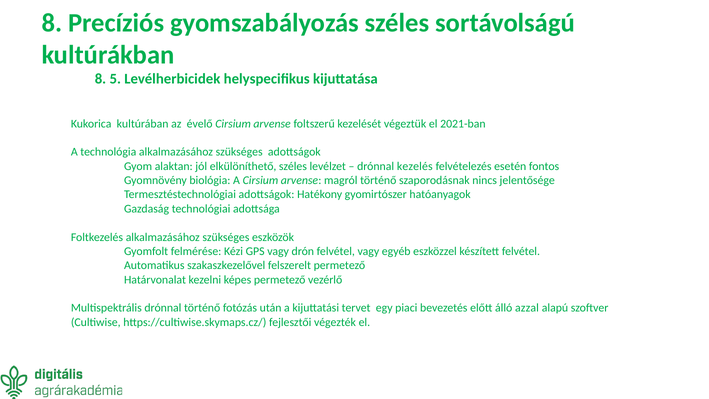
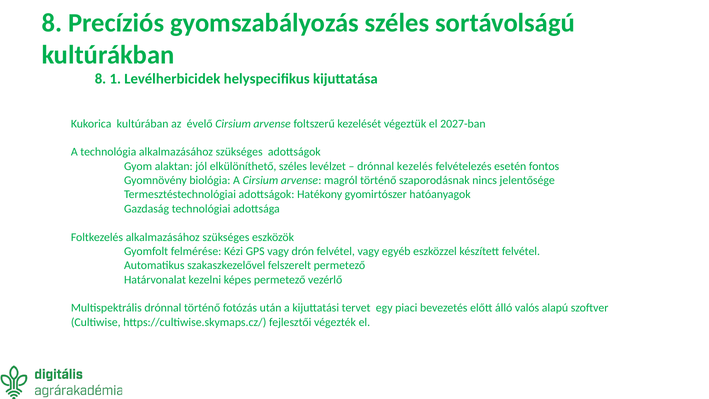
5: 5 -> 1 (115, 79)
2021-ban: 2021-ban -> 2027-ban (463, 124)
azzal: azzal -> valós (527, 308)
